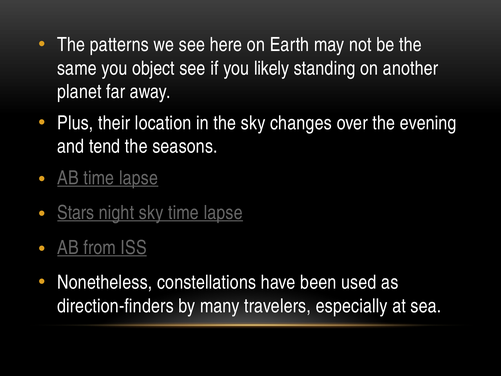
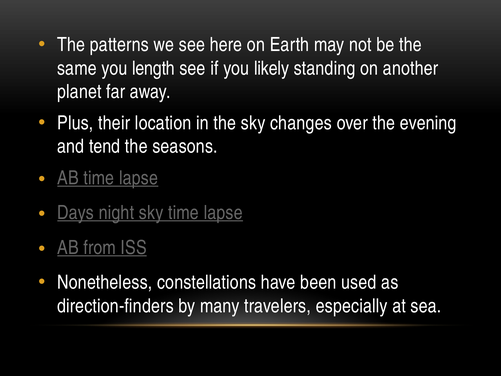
object: object -> length (154, 68)
Stars: Stars -> Days (76, 213)
